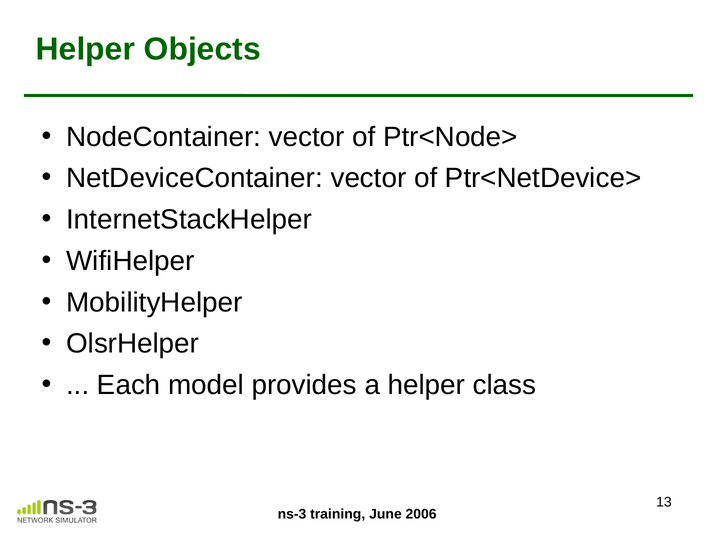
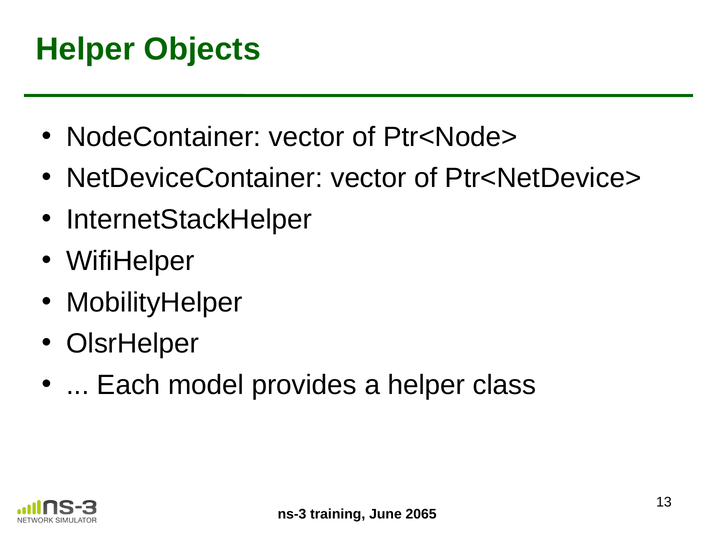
2006: 2006 -> 2065 (421, 515)
